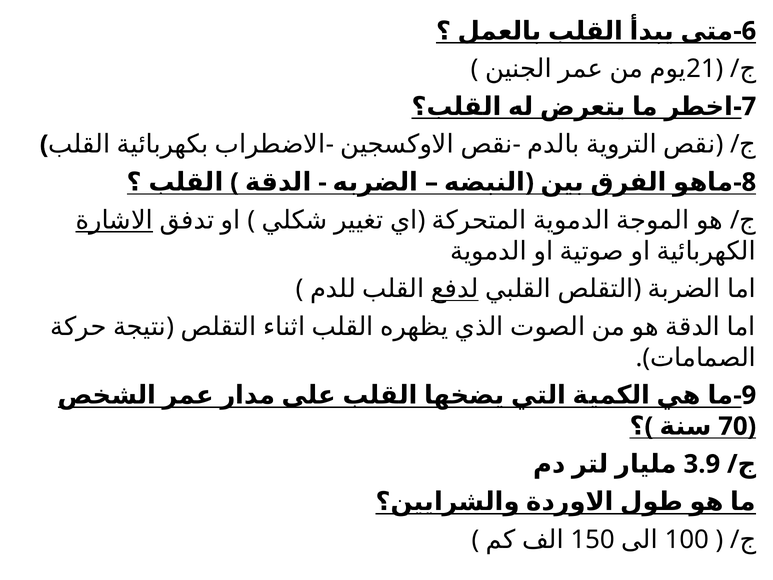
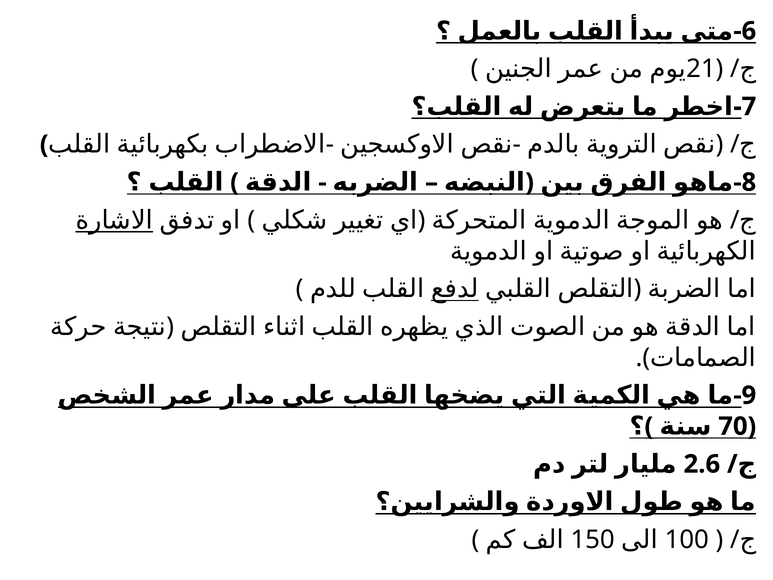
3.9: 3.9 -> 2.6 (702, 464)
